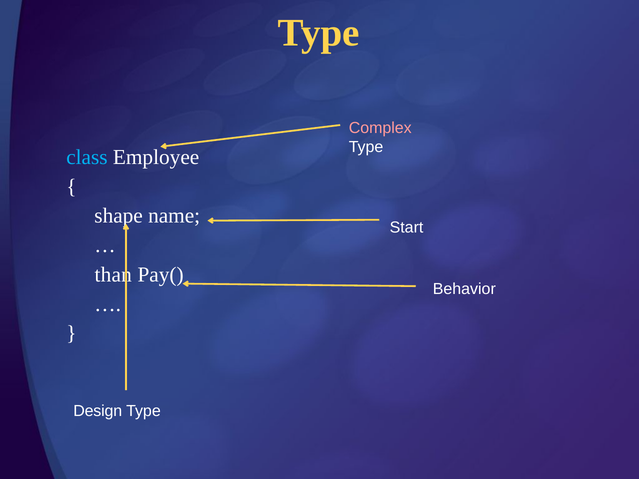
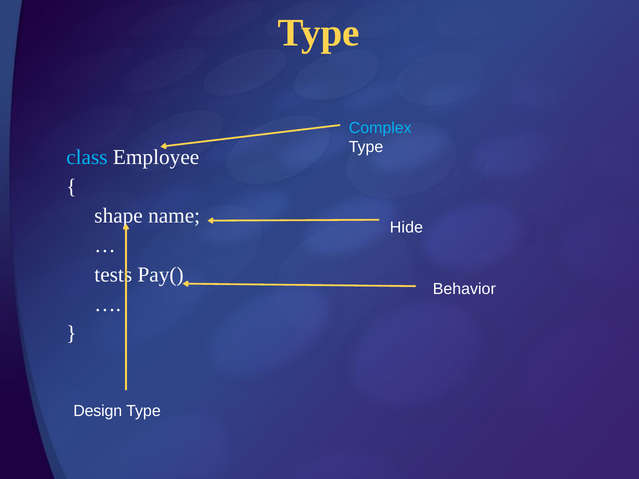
Complex colour: pink -> light blue (380, 128)
Start: Start -> Hide (406, 228)
than: than -> tests (113, 275)
